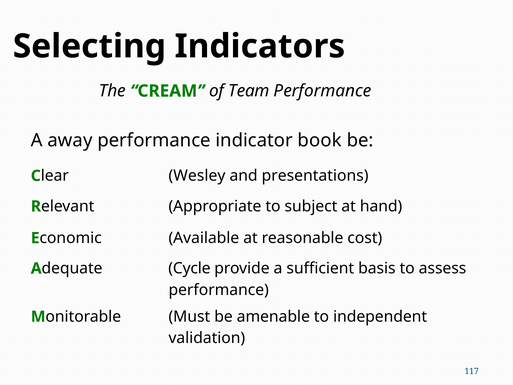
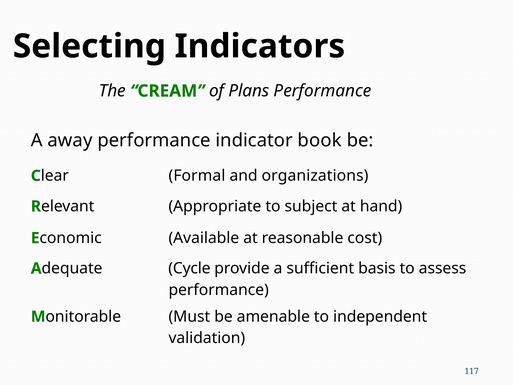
Team: Team -> Plans (249, 91)
Wesley: Wesley -> Formal (197, 176)
presentations: presentations -> organizations (315, 176)
